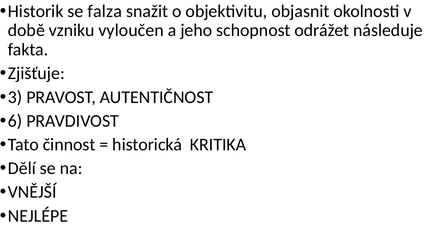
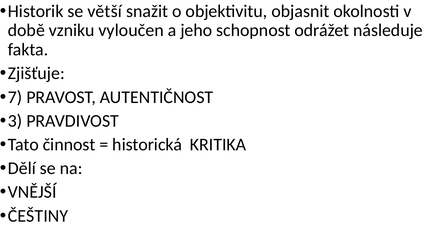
falza: falza -> větší (105, 11)
3: 3 -> 7 (15, 97)
6: 6 -> 3 (15, 121)
NEJLÉPE: NEJLÉPE -> ČEŠTINY (38, 216)
